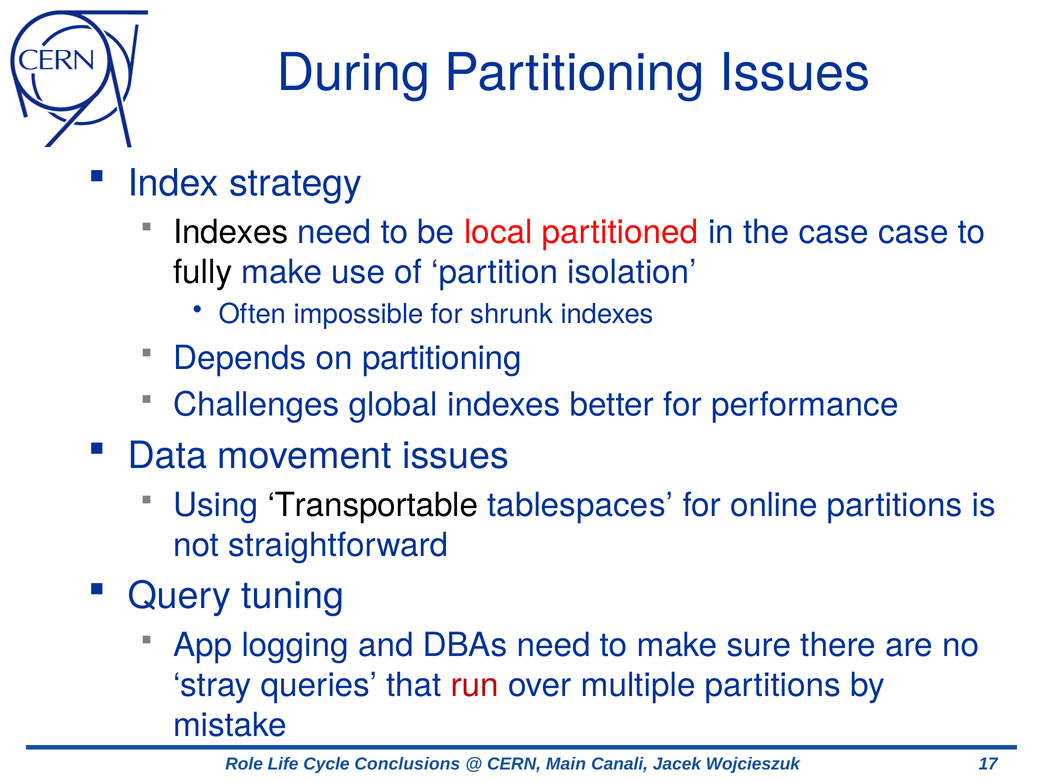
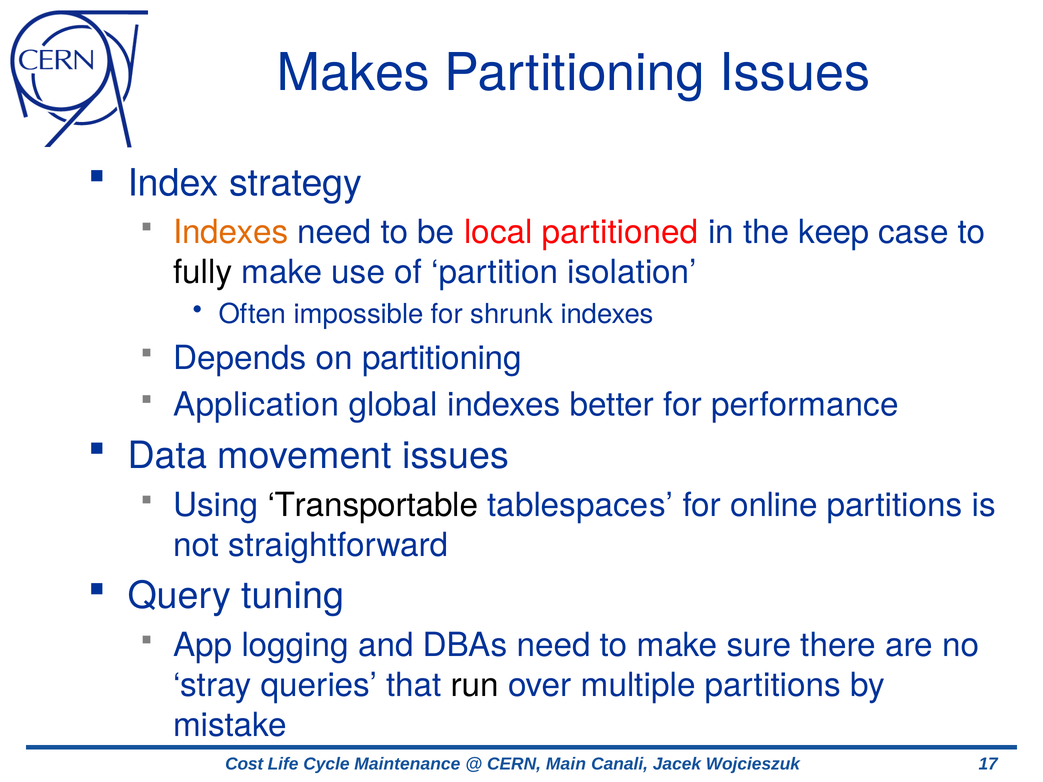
During: During -> Makes (353, 73)
Indexes colour: black -> orange (231, 233)
the case: case -> keep (834, 233)
Challenges: Challenges -> Application (256, 405)
run colour: red -> black (475, 685)
Role: Role -> Cost (244, 764)
Conclusions: Conclusions -> Maintenance (407, 764)
